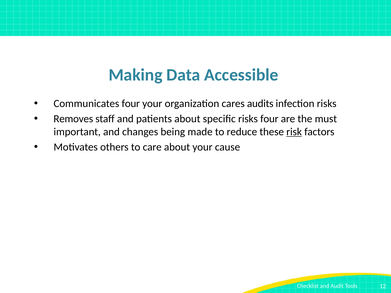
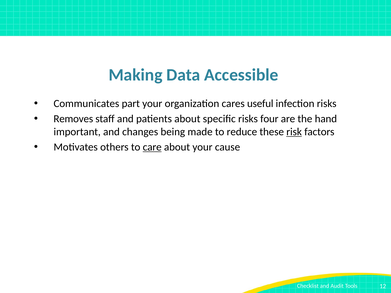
Communicates four: four -> part (131, 104)
audits: audits -> useful (260, 104)
must: must -> hand (326, 119)
care underline: none -> present (152, 147)
